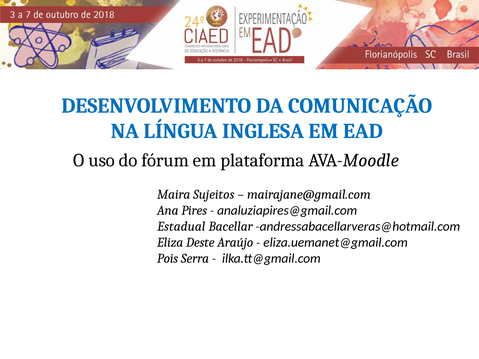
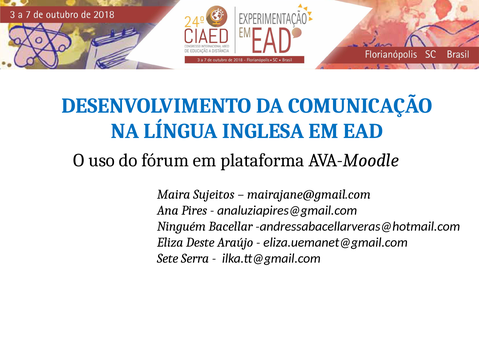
Estadual: Estadual -> Ninguém (181, 227)
Pois: Pois -> Sete (168, 259)
